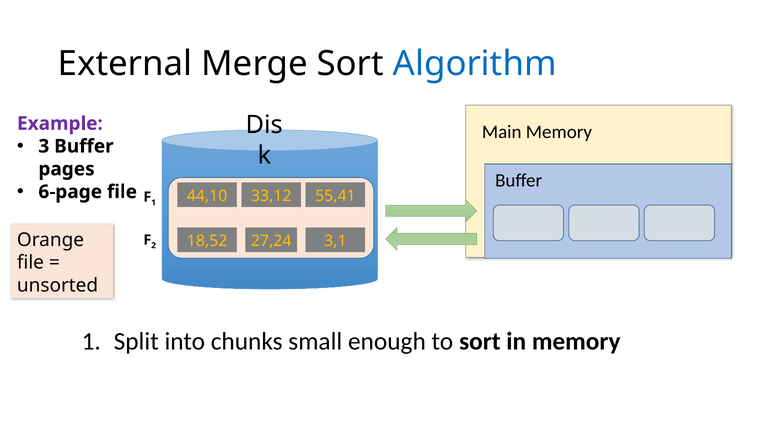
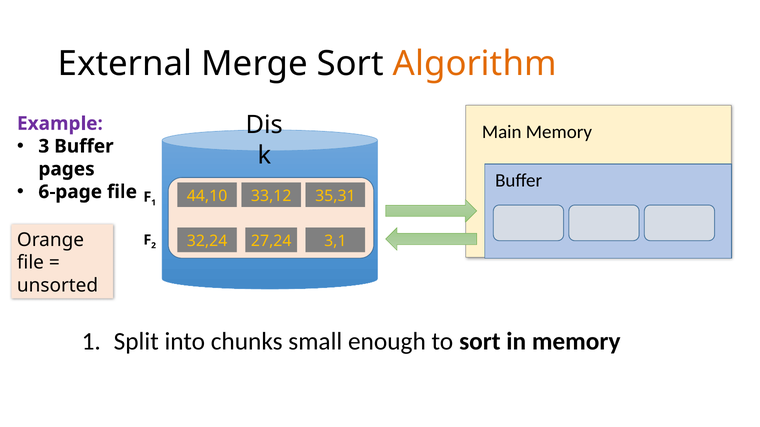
Algorithm colour: blue -> orange (475, 64)
55,41: 55,41 -> 35,31 (335, 196)
18,52: 18,52 -> 32,24 (207, 241)
